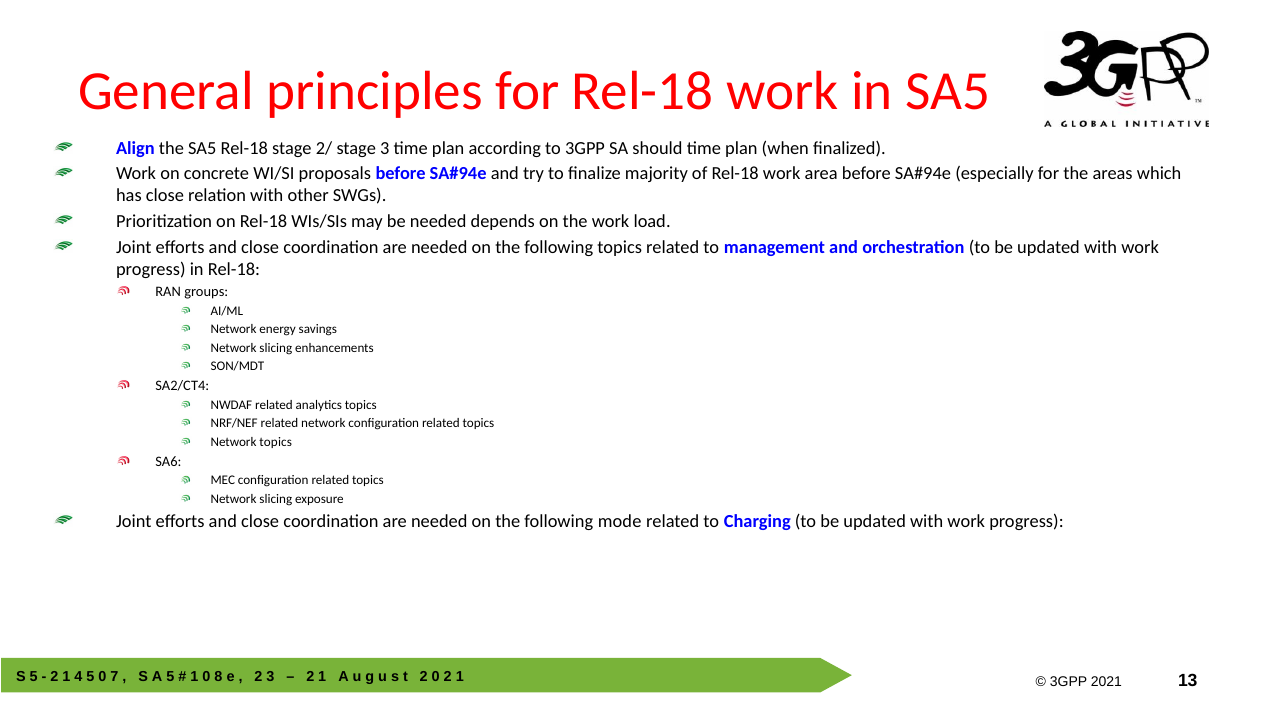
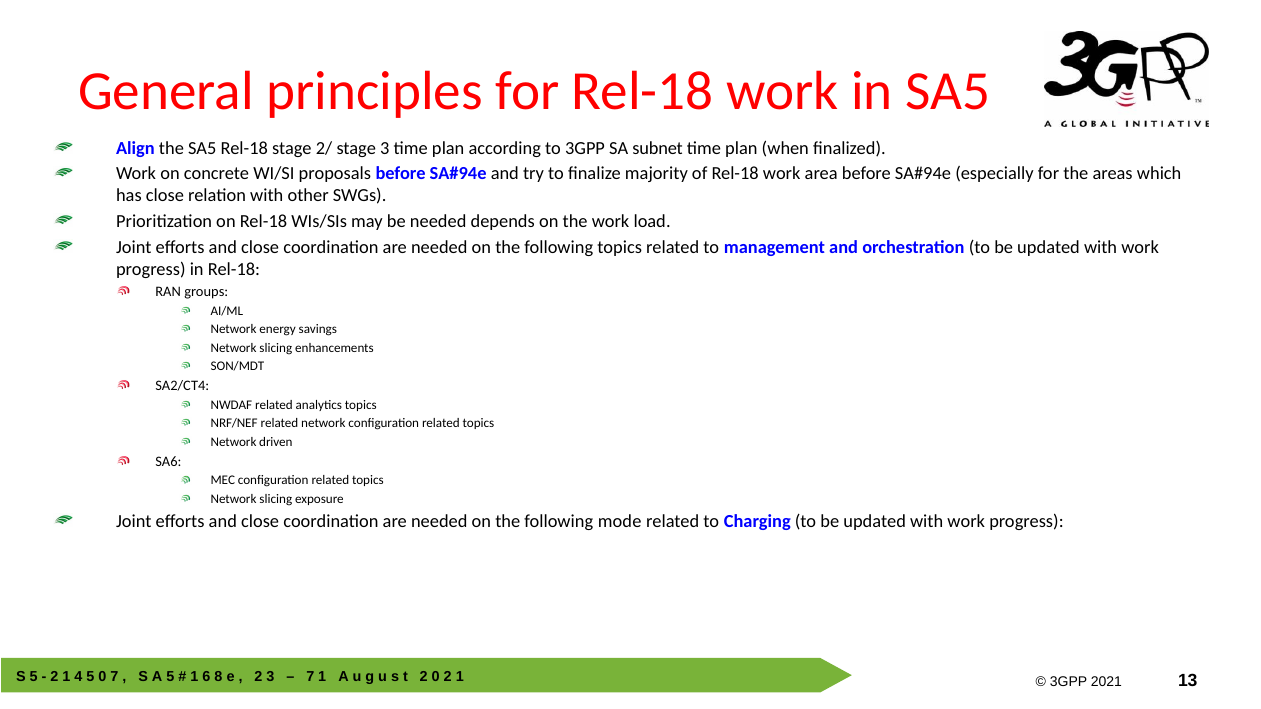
should: should -> subnet (658, 148)
Network topics: topics -> driven (276, 442)
0: 0 -> 6 (206, 677)
2: 2 -> 7 (310, 677)
